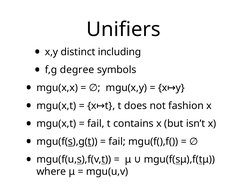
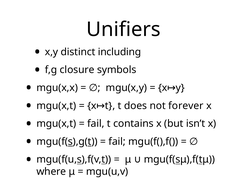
degree: degree -> closure (77, 70)
fashion: fashion -> forever (186, 106)
